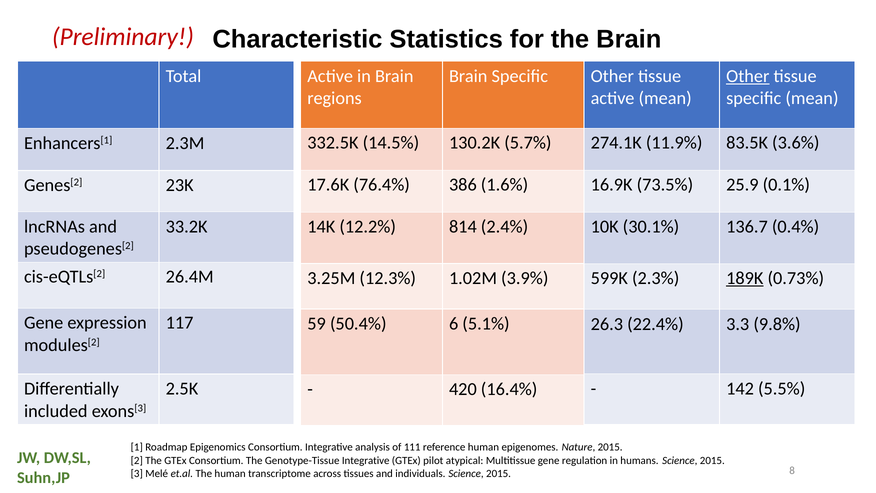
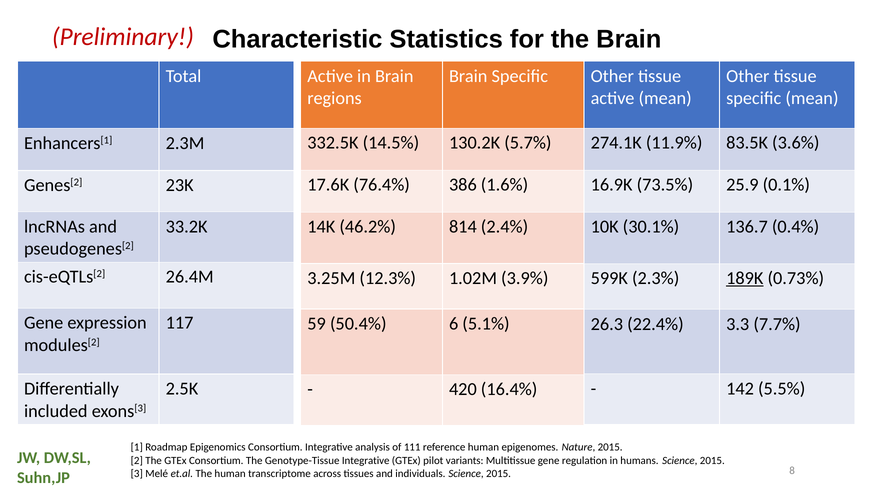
Other underline: present -> none (748, 76)
12.2%: 12.2% -> 46.2% (368, 227)
9.8%: 9.8% -> 7.7% (777, 324)
atypical: atypical -> variants (465, 460)
